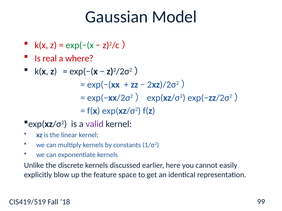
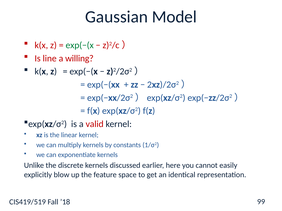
real: real -> line (50, 58)
where: where -> willing (79, 58)
valid colour: purple -> red (95, 124)
